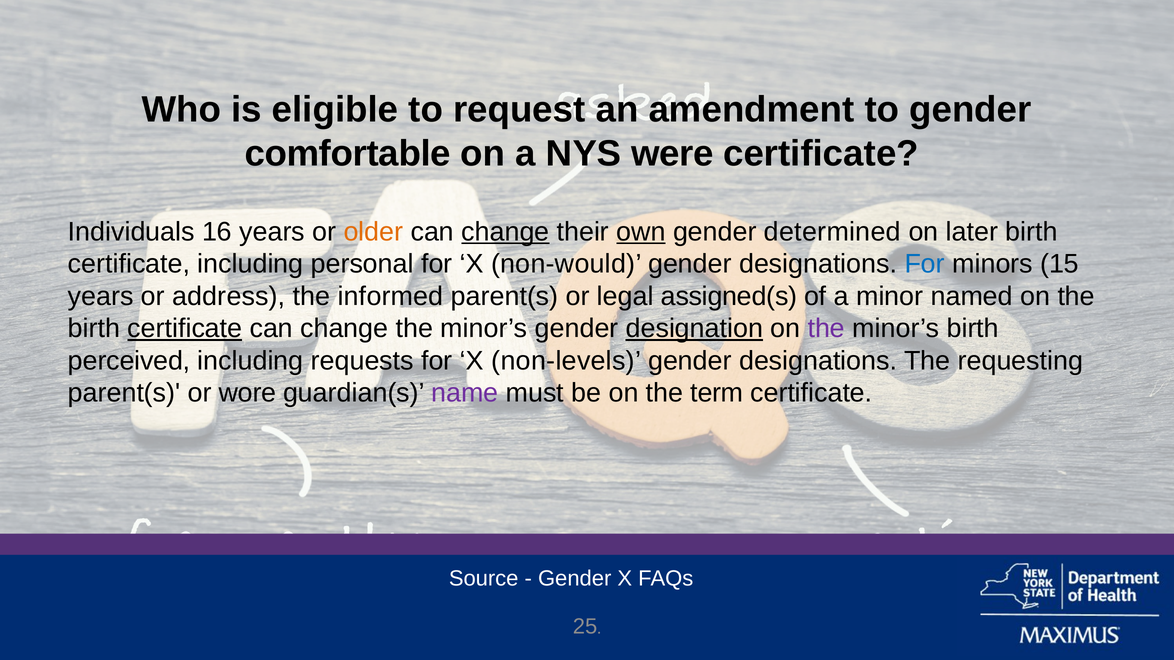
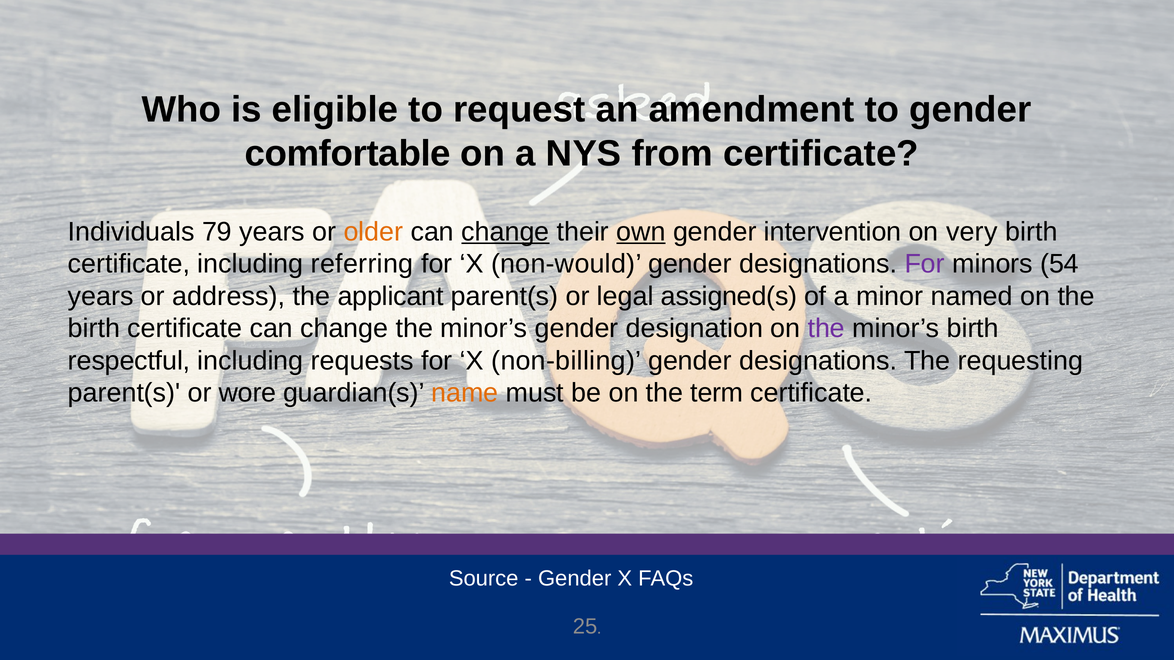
were: were -> from (672, 153)
16: 16 -> 79 (217, 232)
determined: determined -> intervention (833, 232)
later: later -> very (972, 232)
personal: personal -> referring (362, 264)
For colour: blue -> purple (925, 264)
15: 15 -> 54 (1060, 264)
informed: informed -> applicant (391, 296)
certificate underline: present -> none (185, 329)
designation underline: present -> none (694, 329)
perceived: perceived -> respectful (129, 361)
non-levels: non-levels -> non-billing (566, 361)
name colour: purple -> orange (465, 393)
